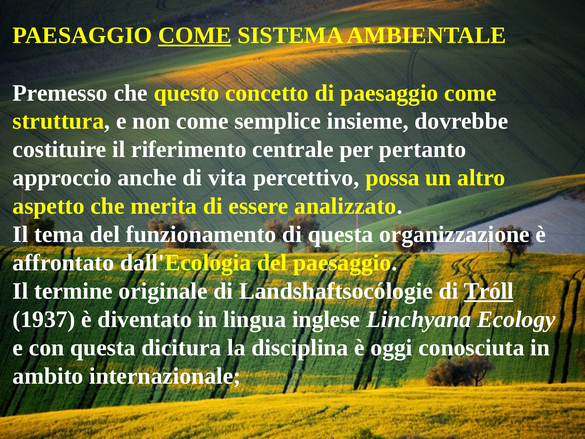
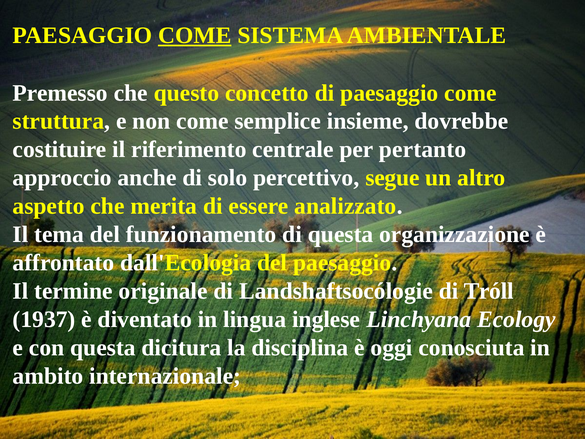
vita: vita -> solo (228, 178)
possa: possa -> segue (393, 178)
Tróll underline: present -> none (489, 291)
